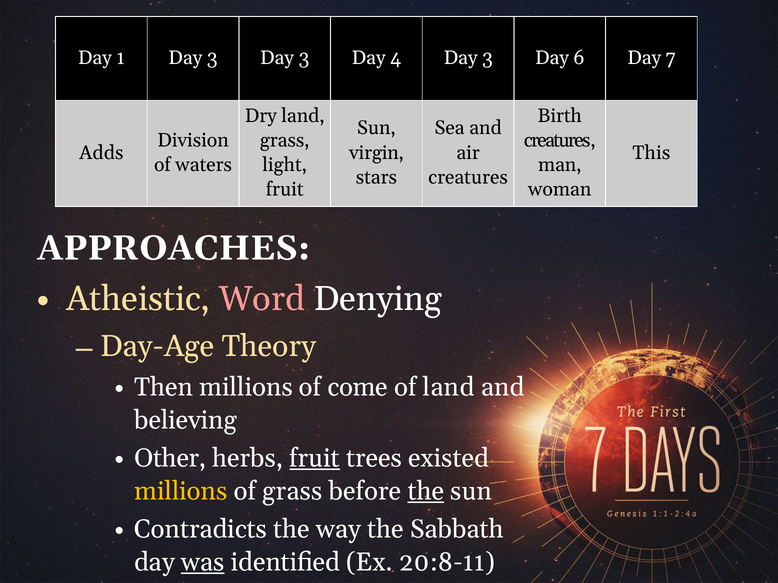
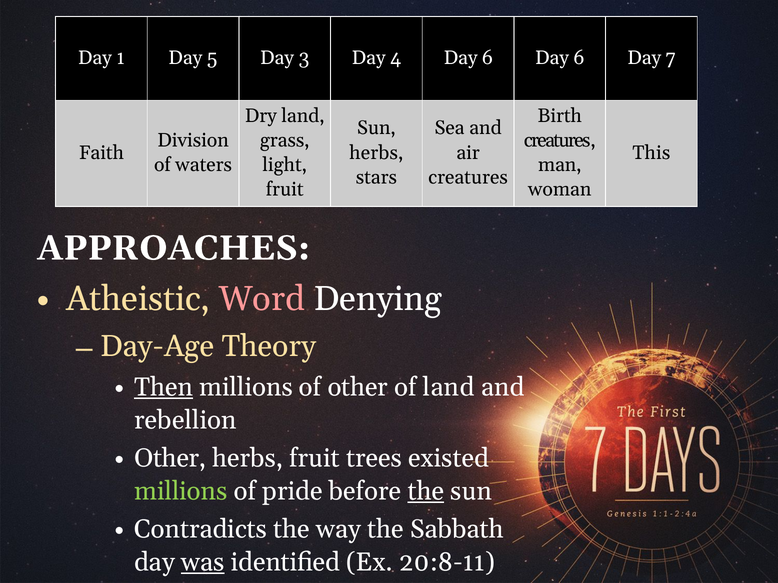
1 Day 3: 3 -> 5 (212, 58)
4 Day 3: 3 -> 6 (487, 58)
Adds: Adds -> Faith (101, 153)
virgin: virgin -> herbs (376, 153)
Then underline: none -> present (164, 388)
of come: come -> other (358, 388)
believing: believing -> rebellion (185, 421)
fruit underline: present -> none (315, 459)
millions colour: yellow -> light green (181, 492)
of grass: grass -> pride (293, 492)
